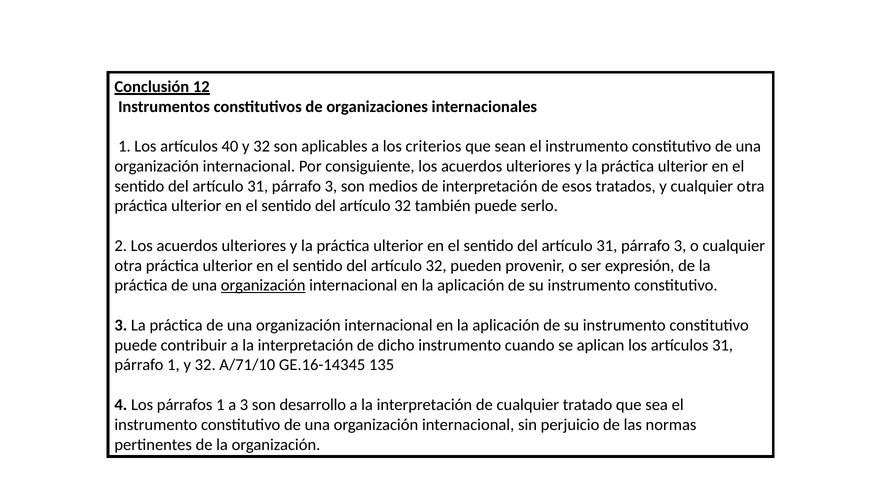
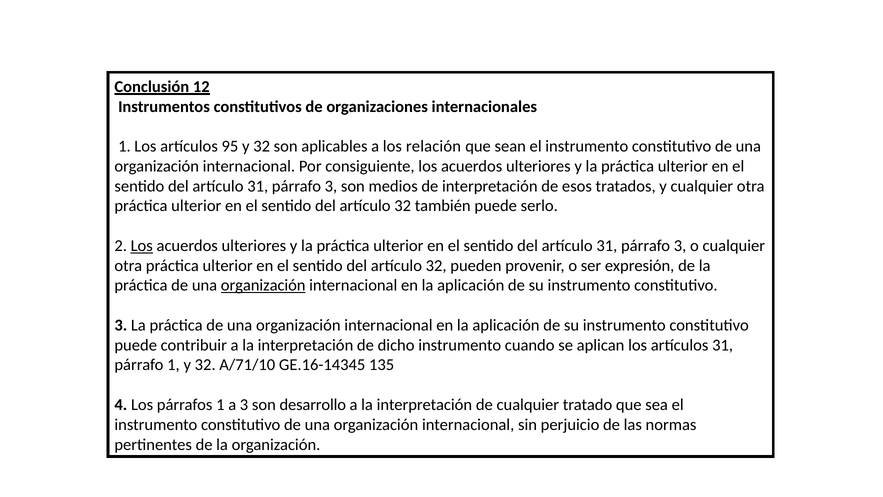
40: 40 -> 95 (230, 146)
criterios: criterios -> relación (433, 146)
Los underline: none -> present (142, 246)
